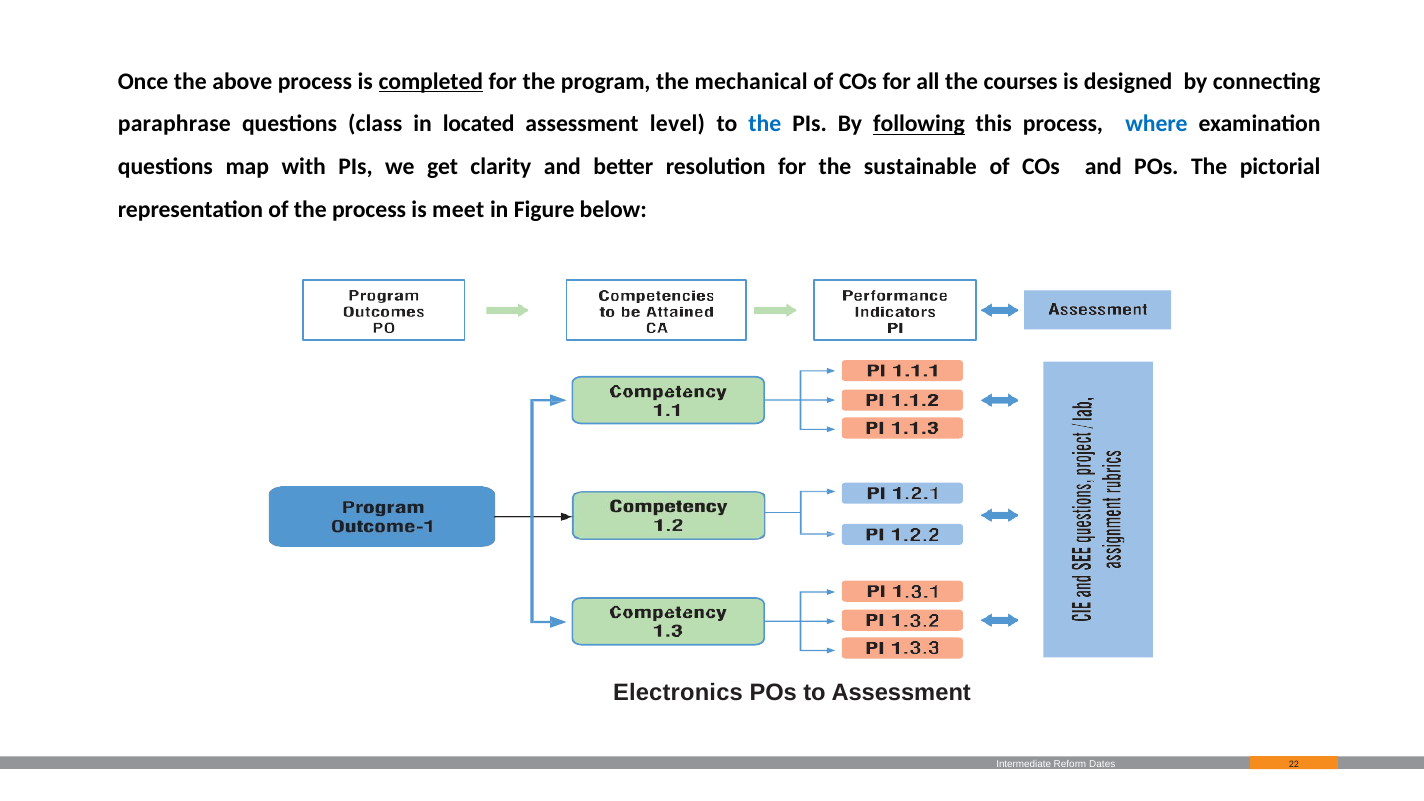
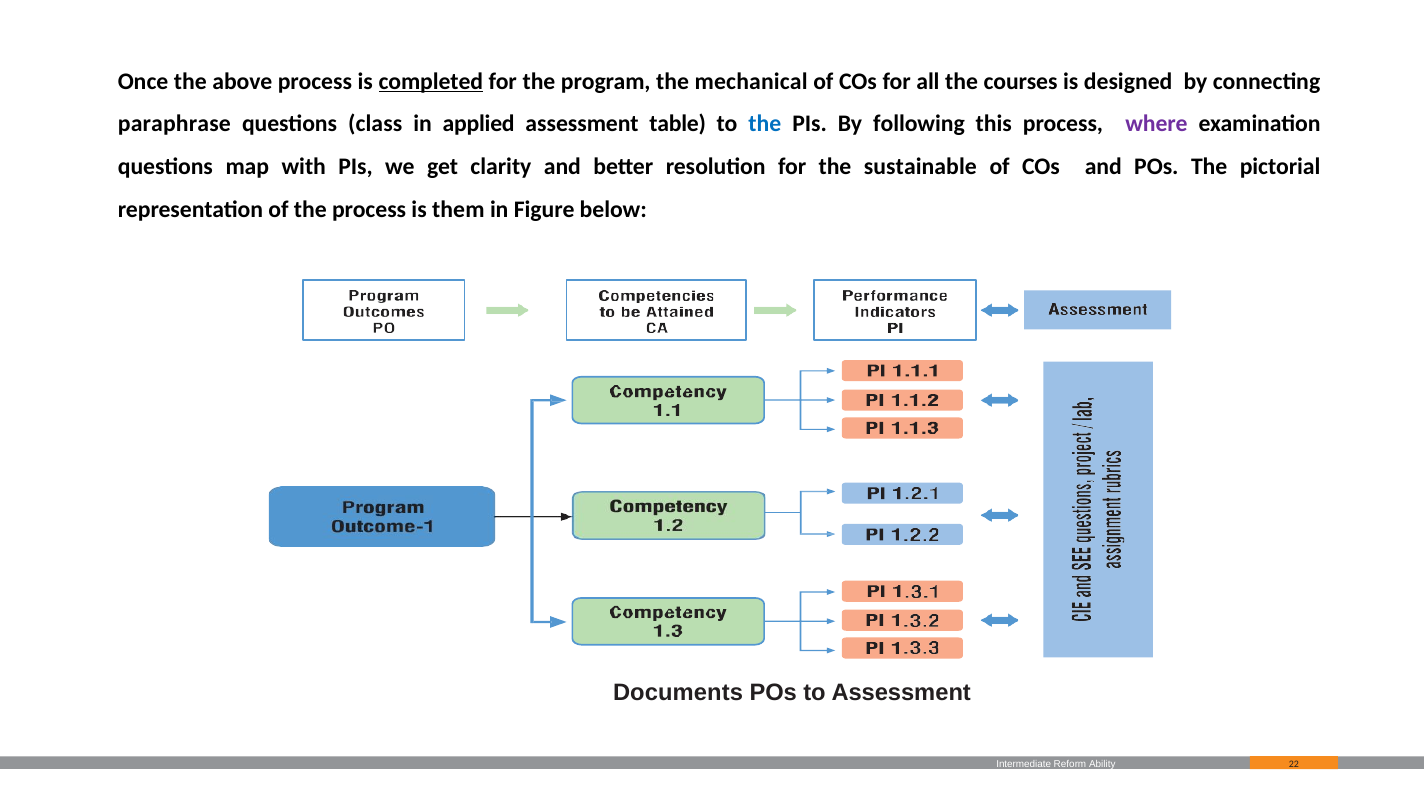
located: located -> applied (479, 124)
level: level -> table (678, 124)
following underline: present -> none (919, 124)
where colour: blue -> purple (1156, 124)
meet: meet -> them (458, 209)
Electronics: Electronics -> Documents (678, 693)
Dates: Dates -> Ability (1102, 764)
